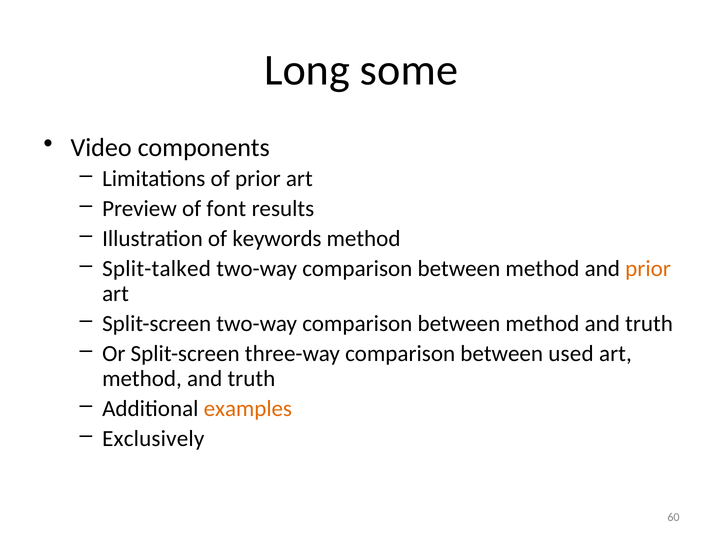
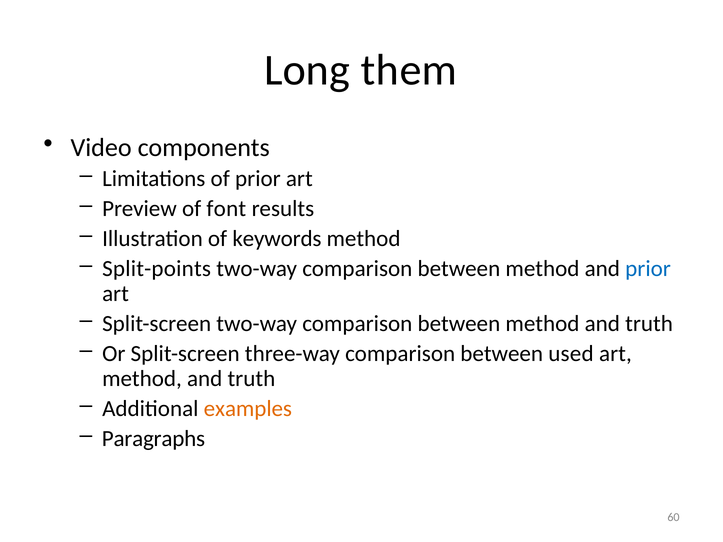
some: some -> them (409, 70)
Split-talked: Split-talked -> Split-points (157, 269)
prior colour: orange -> blue (648, 269)
Exclusively: Exclusively -> Paragraphs (153, 439)
